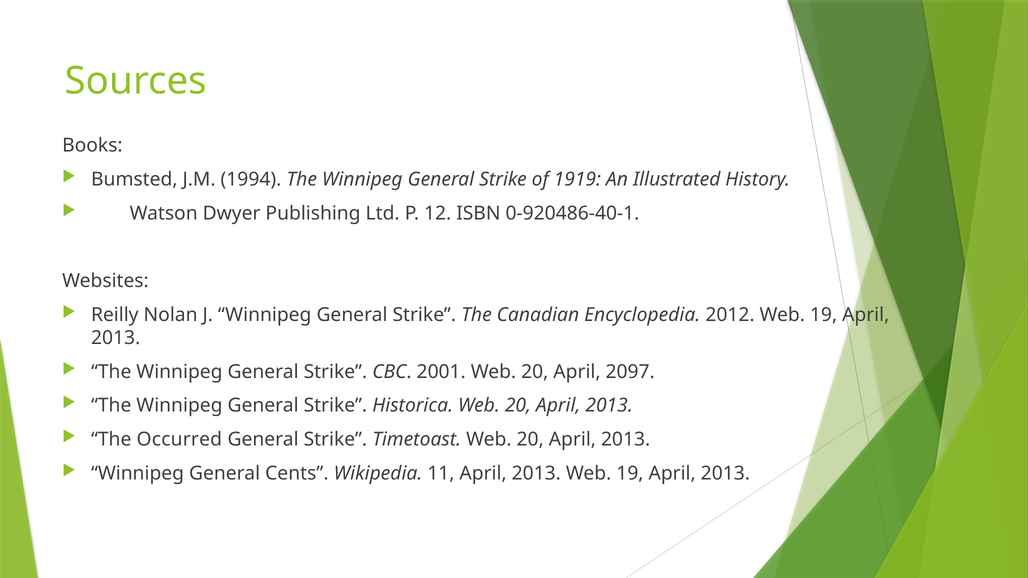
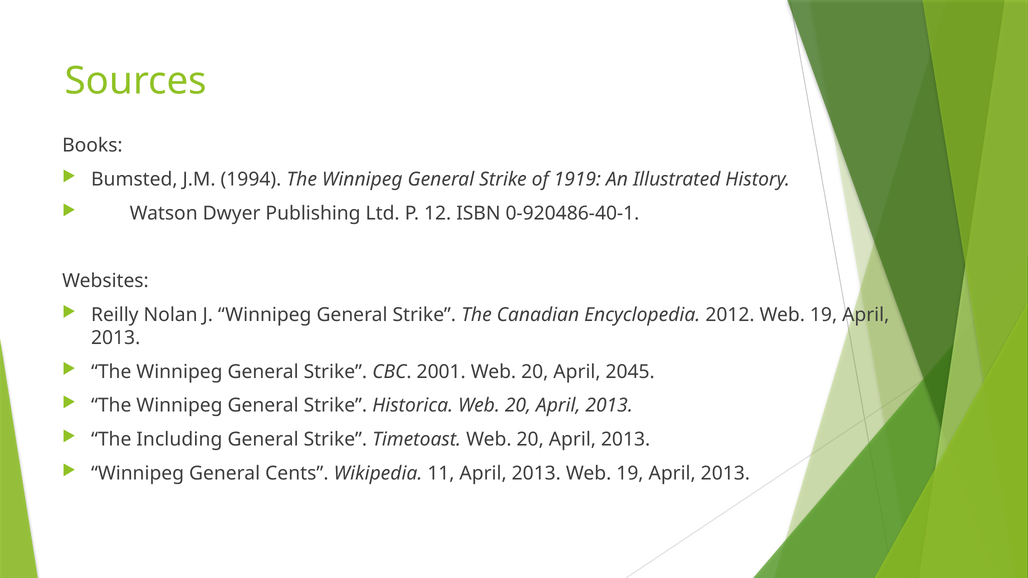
2097: 2097 -> 2045 (630, 372)
Occurred: Occurred -> Including (179, 440)
